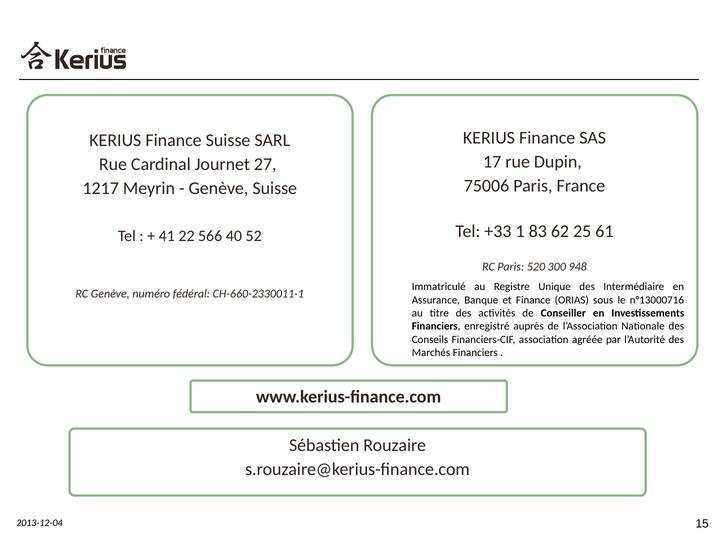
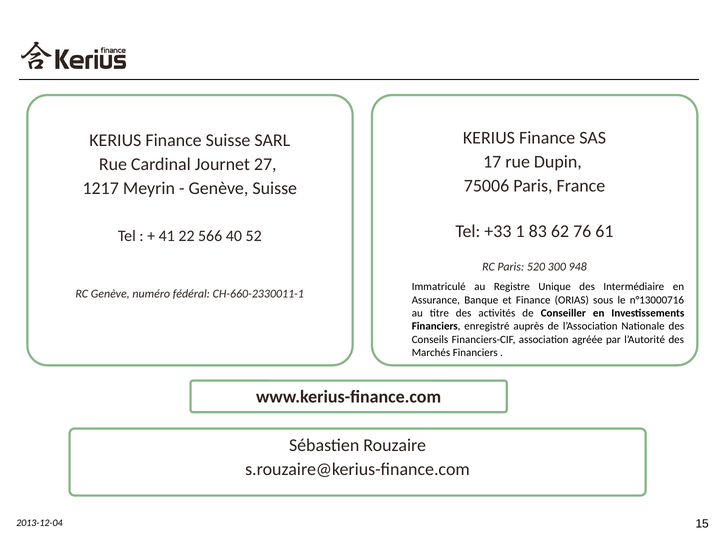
25: 25 -> 76 (582, 231)
